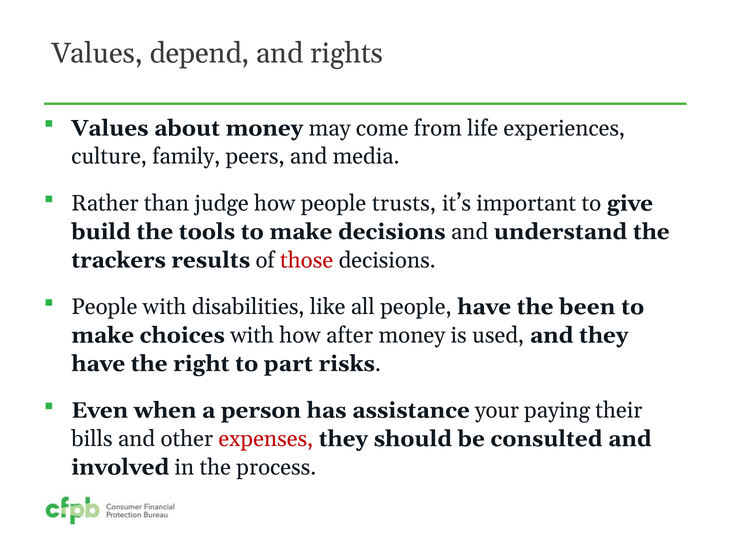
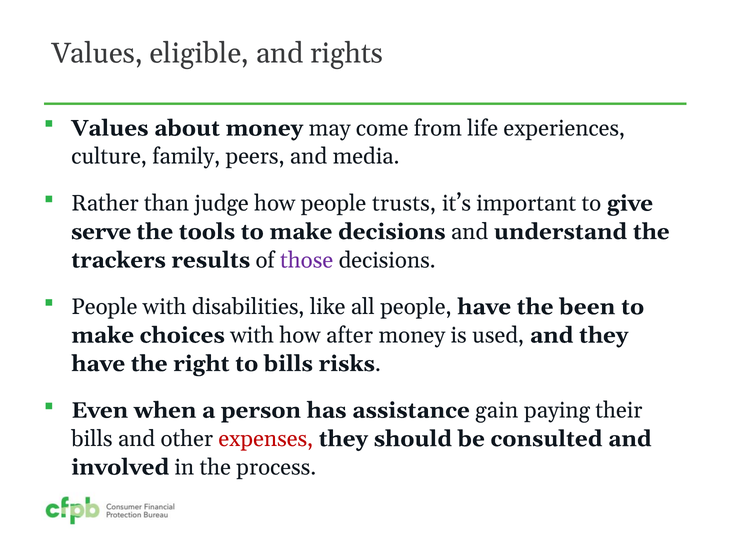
depend: depend -> eligible (199, 54)
build: build -> serve (101, 232)
those colour: red -> purple (307, 260)
to part: part -> bills (288, 364)
your: your -> gain (497, 411)
